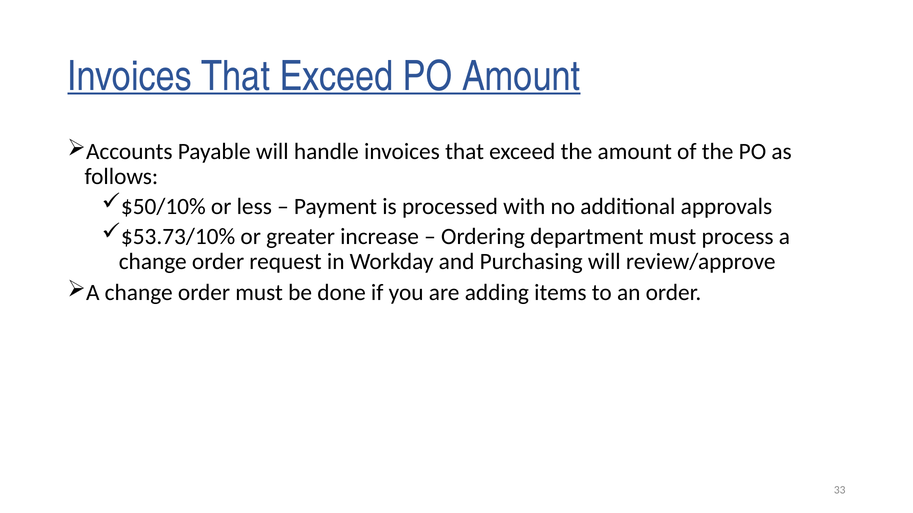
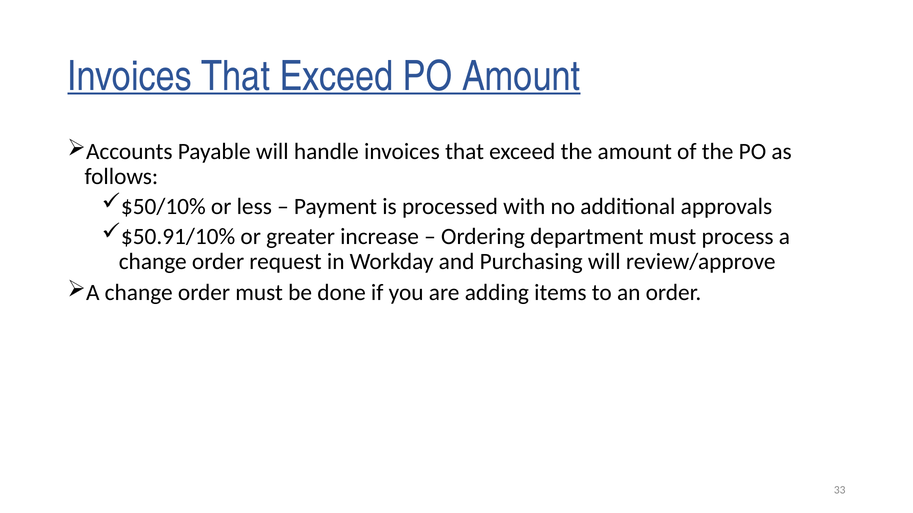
$53.73/10%: $53.73/10% -> $50.91/10% (178, 237)
